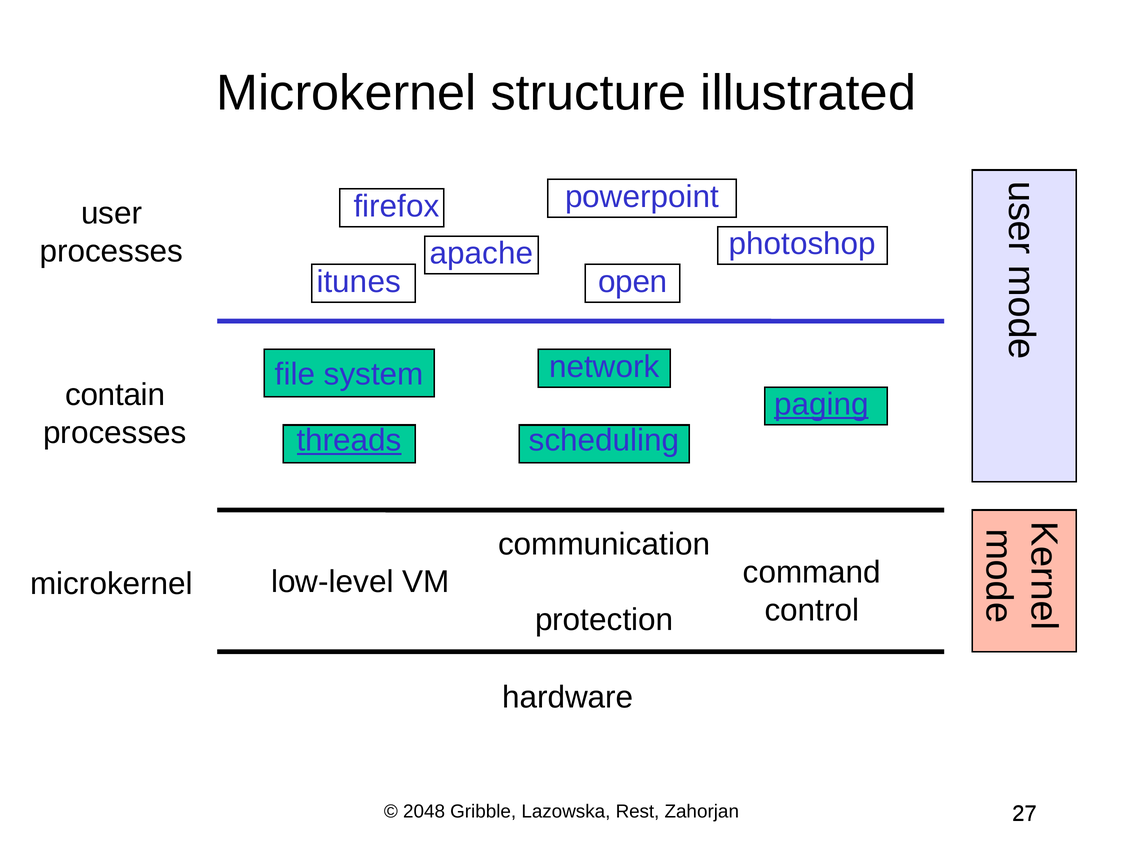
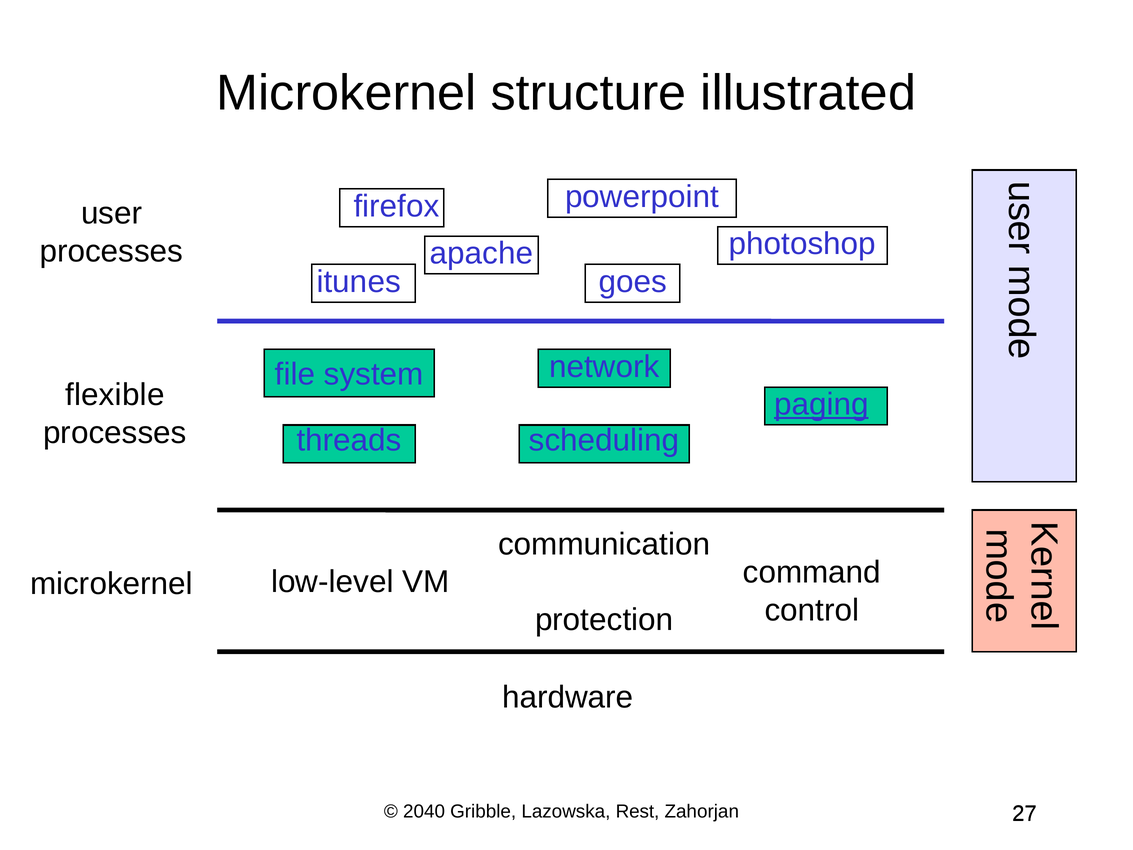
open: open -> goes (633, 282)
contain: contain -> flexible (115, 395)
threads underline: present -> none (349, 440)
2048: 2048 -> 2040 (424, 811)
